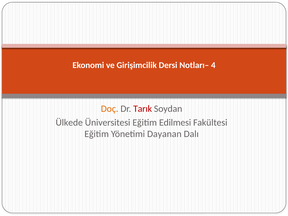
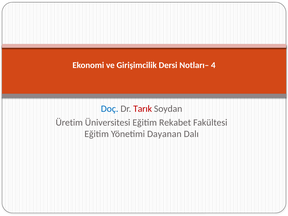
Doç colour: orange -> blue (110, 109)
Ülkede: Ülkede -> Üretim (69, 122)
Edilmesi: Edilmesi -> Rekabet (175, 122)
